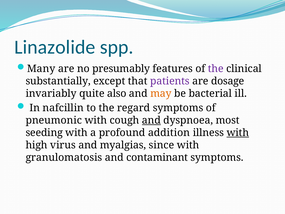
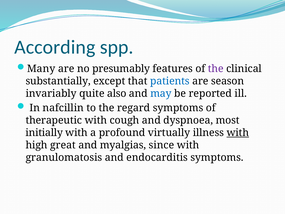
Linazolide: Linazolide -> According (55, 47)
patients colour: purple -> blue (170, 81)
dosage: dosage -> season (228, 81)
may colour: orange -> blue (161, 93)
bacterial: bacterial -> reported (210, 93)
pneumonic: pneumonic -> therapeutic (54, 120)
and underline: present -> none (151, 120)
seeding: seeding -> initially (44, 133)
addition: addition -> virtually (169, 133)
virus: virus -> great (63, 145)
contaminant: contaminant -> endocarditis (157, 157)
